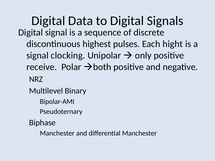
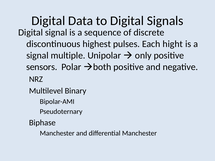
clocking: clocking -> multiple (68, 55)
receive: receive -> sensors (42, 67)
